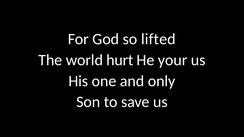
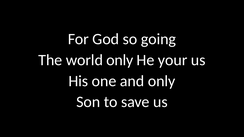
lifted: lifted -> going (158, 39)
world hurt: hurt -> only (120, 60)
